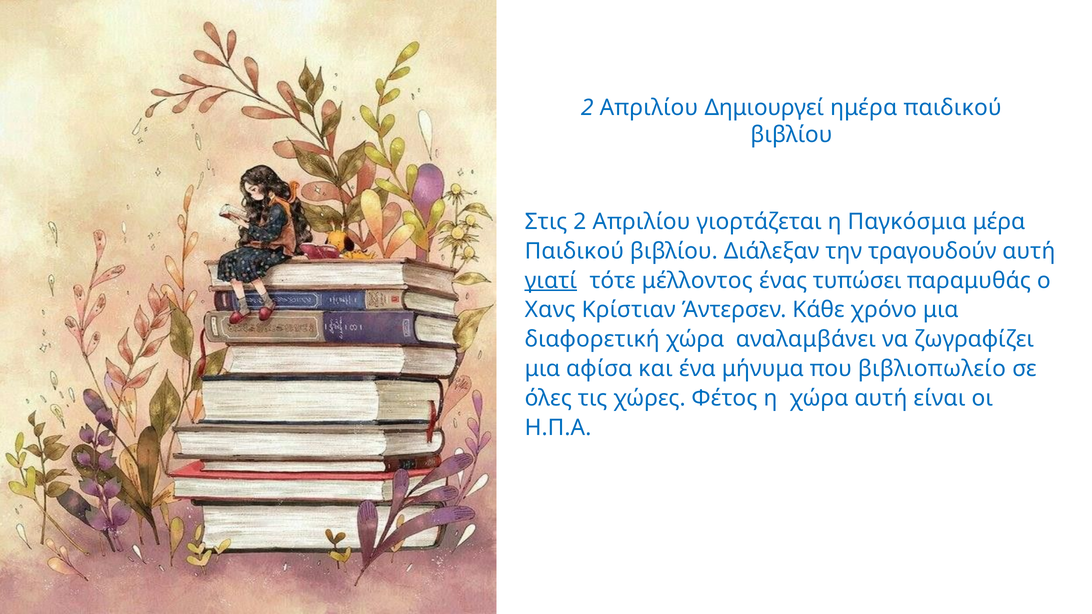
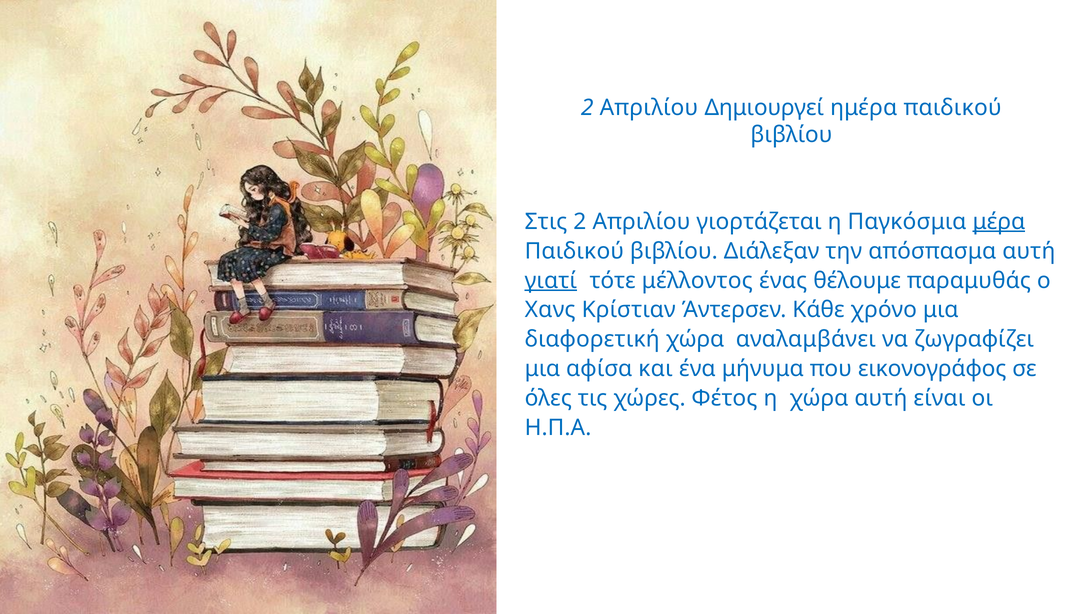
μέρα underline: none -> present (999, 222)
τραγουδούν: τραγουδούν -> απόσπασμα (932, 251)
τυπώσει: τυπώσει -> θέλουμε (857, 281)
βιβλιοπωλείο: βιβλιοπωλείο -> εικονογράφος (932, 369)
